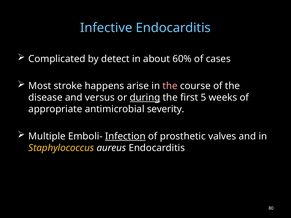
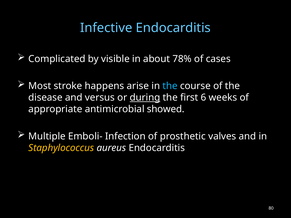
detect: detect -> visible (115, 59)
60%: 60% -> 78% (182, 59)
the colour: pink -> light blue (170, 86)
5: 5 -> 6 (203, 98)
severity: severity -> showed (166, 109)
Infection underline: present -> none (125, 136)
